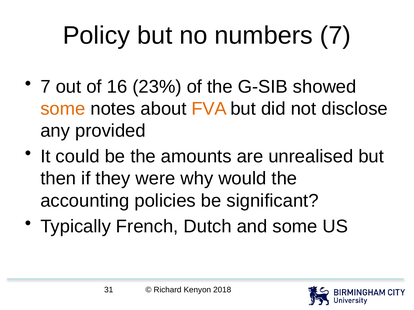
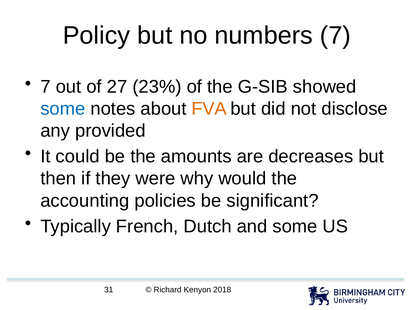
16: 16 -> 27 (117, 87)
some colour: orange -> blue (63, 109)
unrealised: unrealised -> decreases (311, 157)
